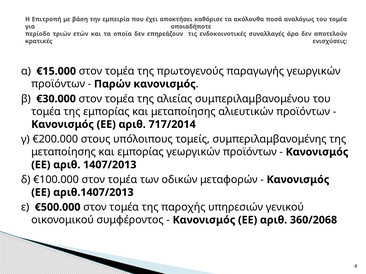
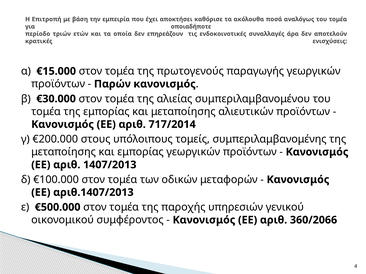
360/2068: 360/2068 -> 360/2066 (314, 220)
